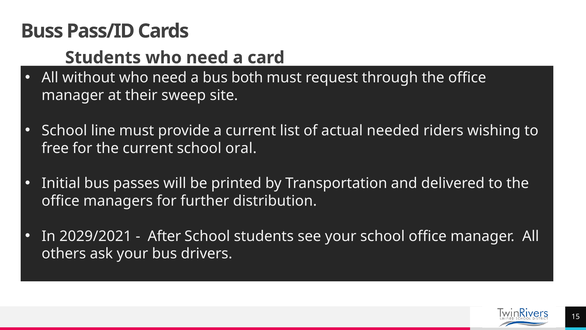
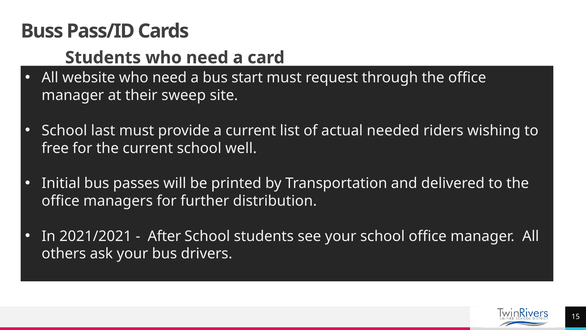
without: without -> website (89, 78)
both: both -> start (247, 78)
line: line -> last (103, 130)
oral: oral -> well (241, 148)
2029/2021: 2029/2021 -> 2021/2021 (96, 236)
